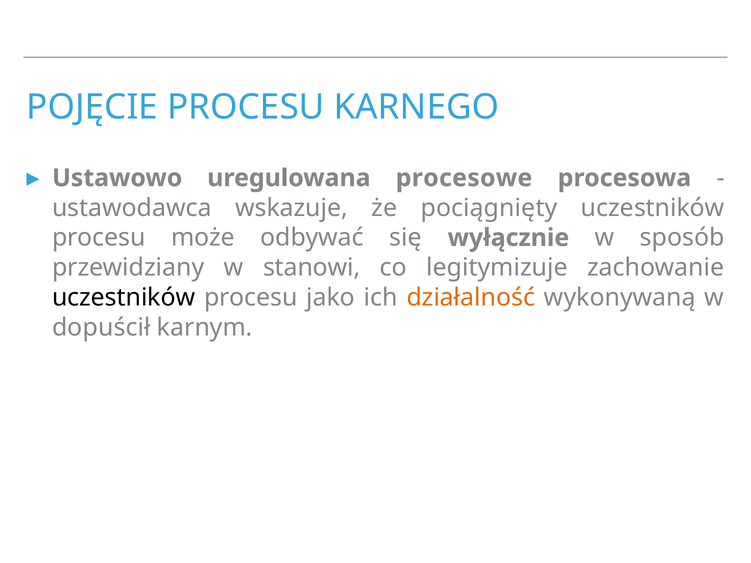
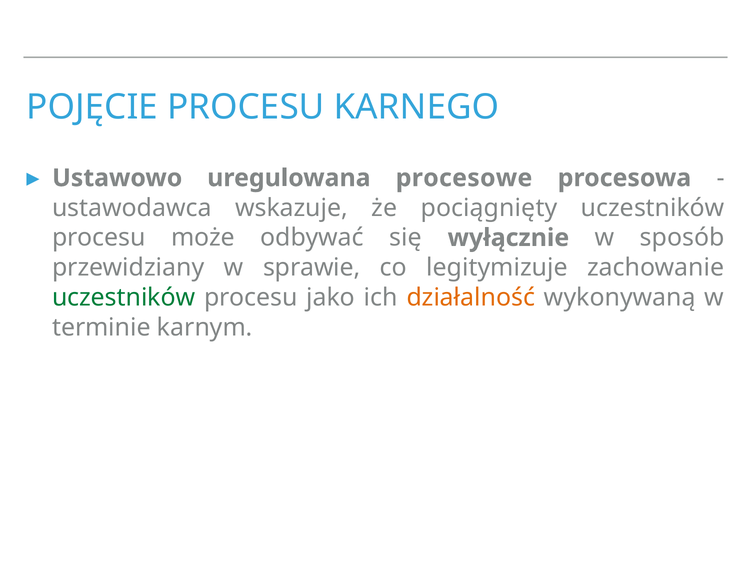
stanowi: stanowi -> sprawie (312, 268)
uczestników colour: black -> green (124, 298)
dopuścił: dopuścił -> terminie (101, 328)
